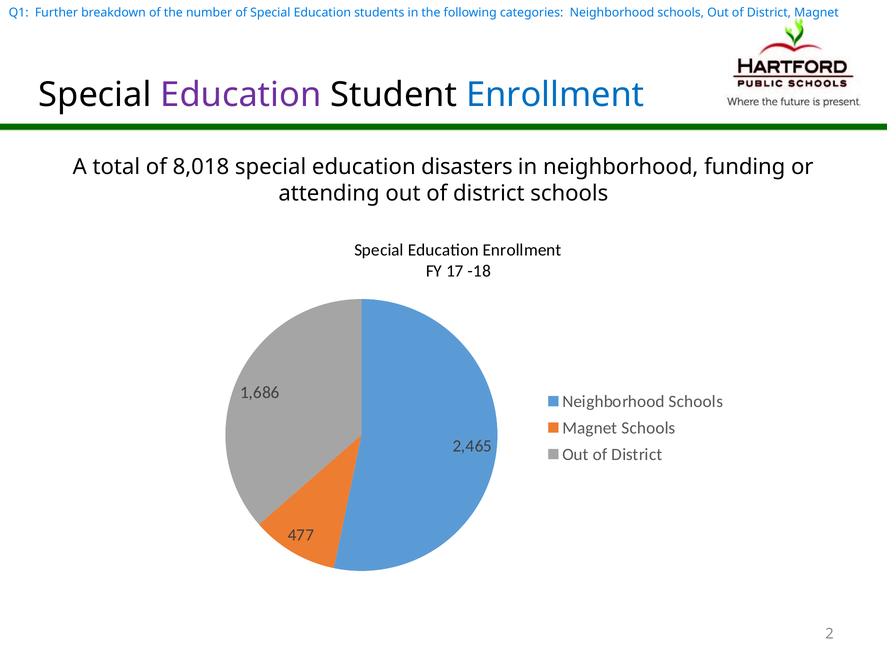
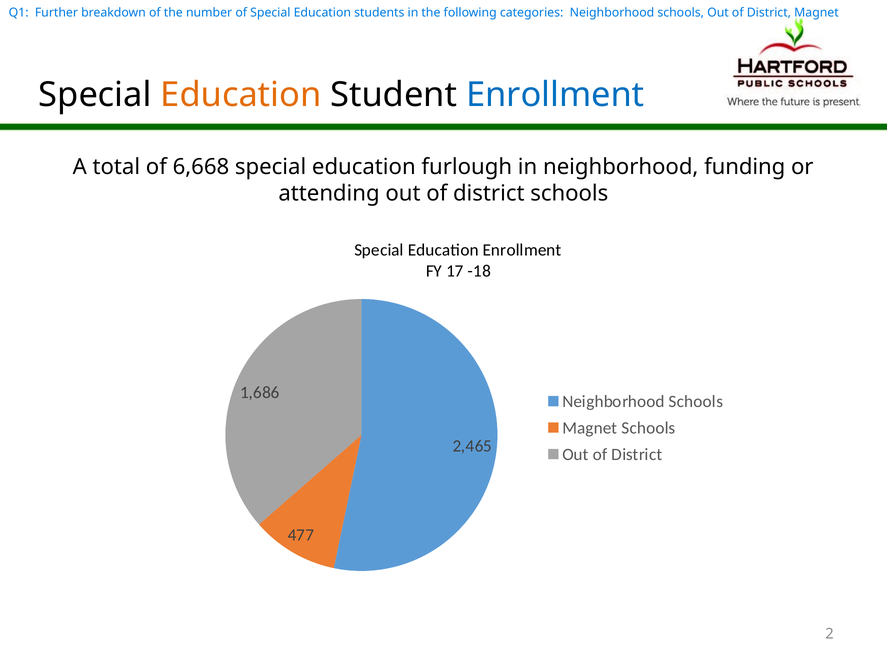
Education colour: purple -> orange (241, 95)
8,018: 8,018 -> 6,668 (201, 167)
disasters: disasters -> furlough (467, 167)
